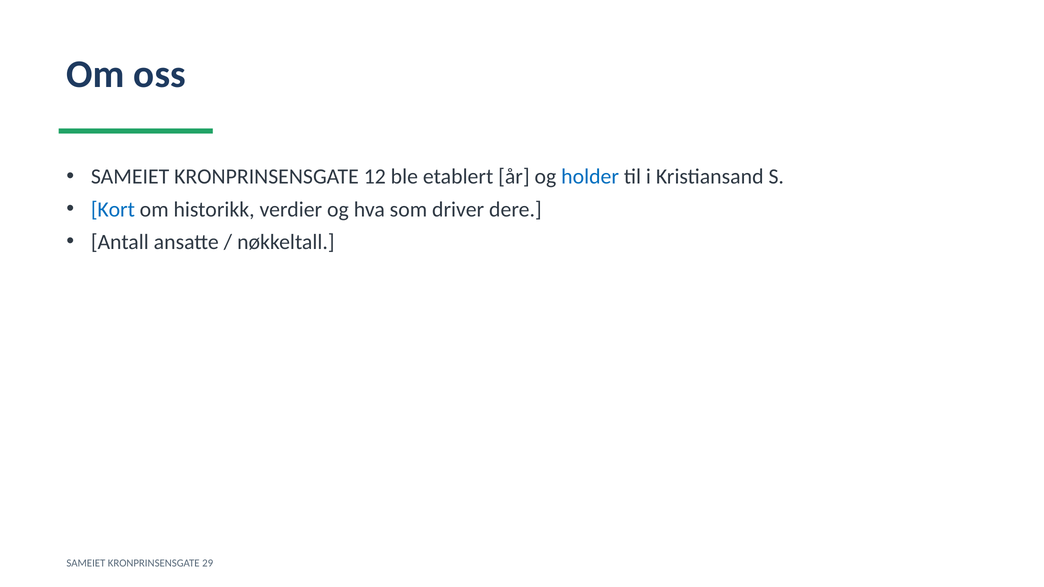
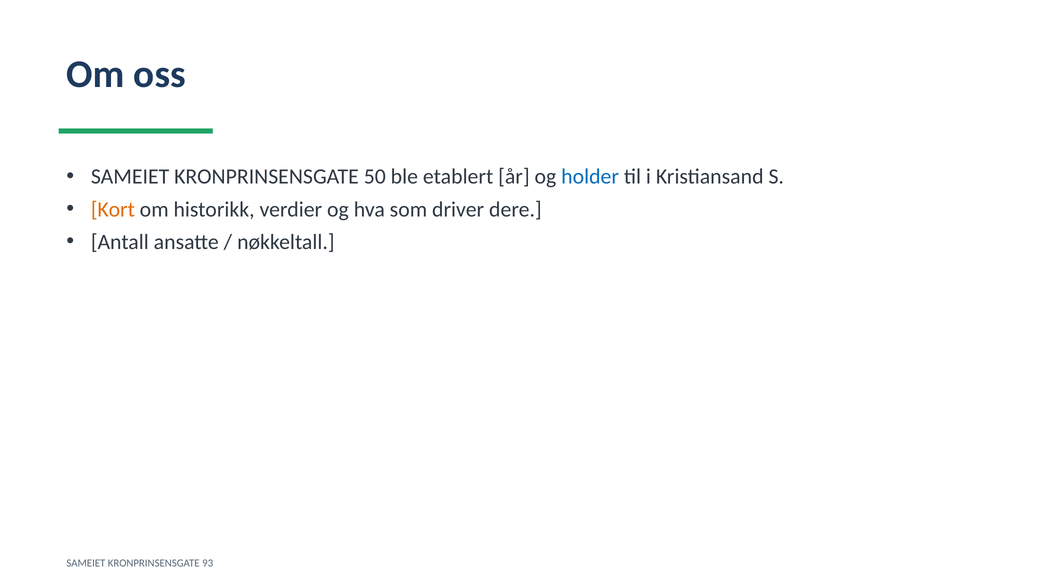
12: 12 -> 50 (375, 177)
Kort colour: blue -> orange (113, 209)
29: 29 -> 93 (208, 563)
